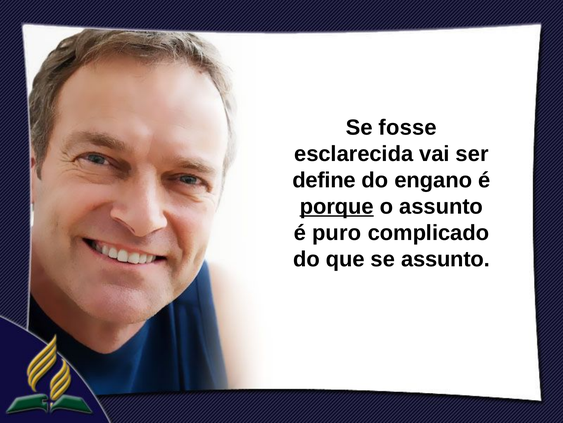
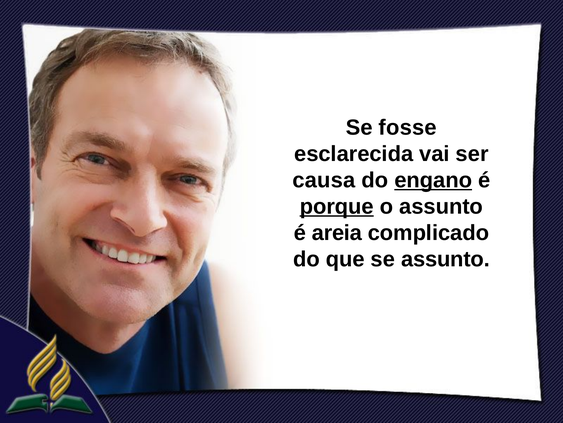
define: define -> causa (324, 180)
engano underline: none -> present (433, 180)
puro: puro -> areia (337, 233)
